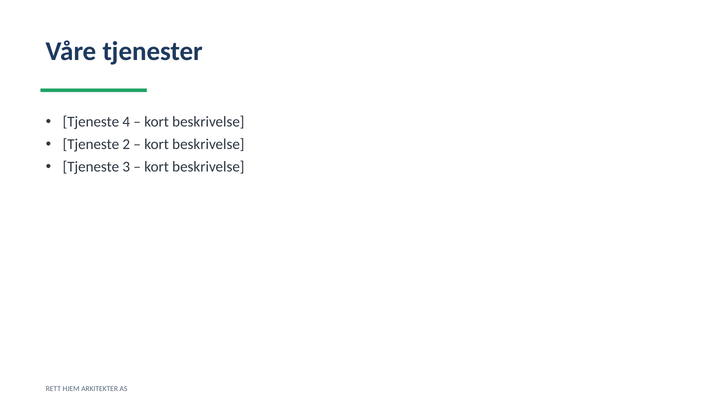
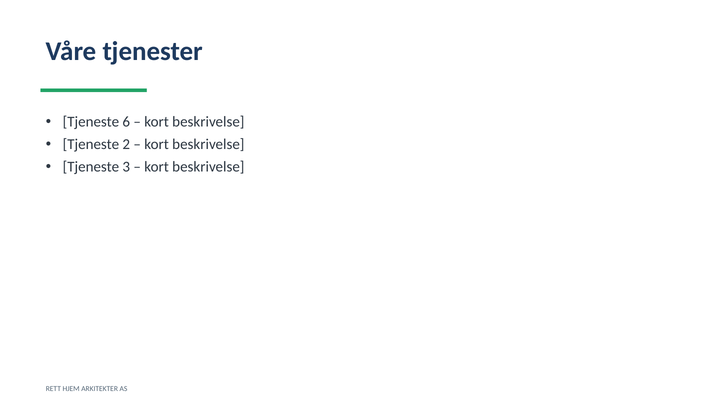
4: 4 -> 6 (126, 122)
